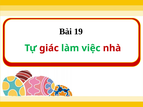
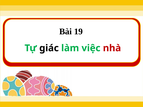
giác colour: red -> black (49, 48)
